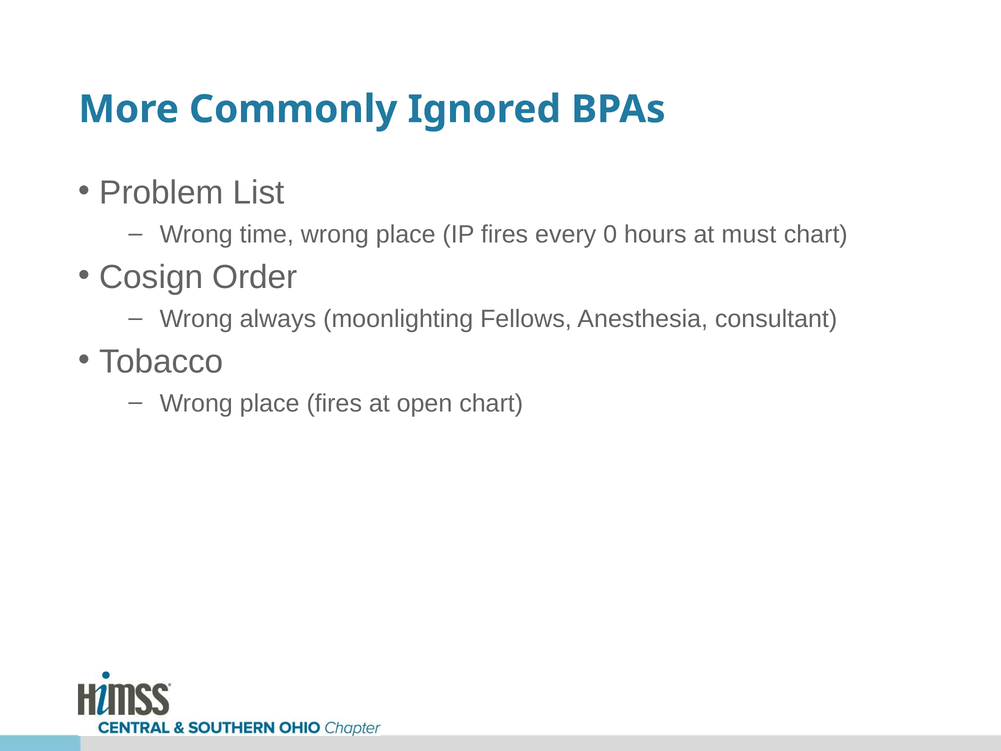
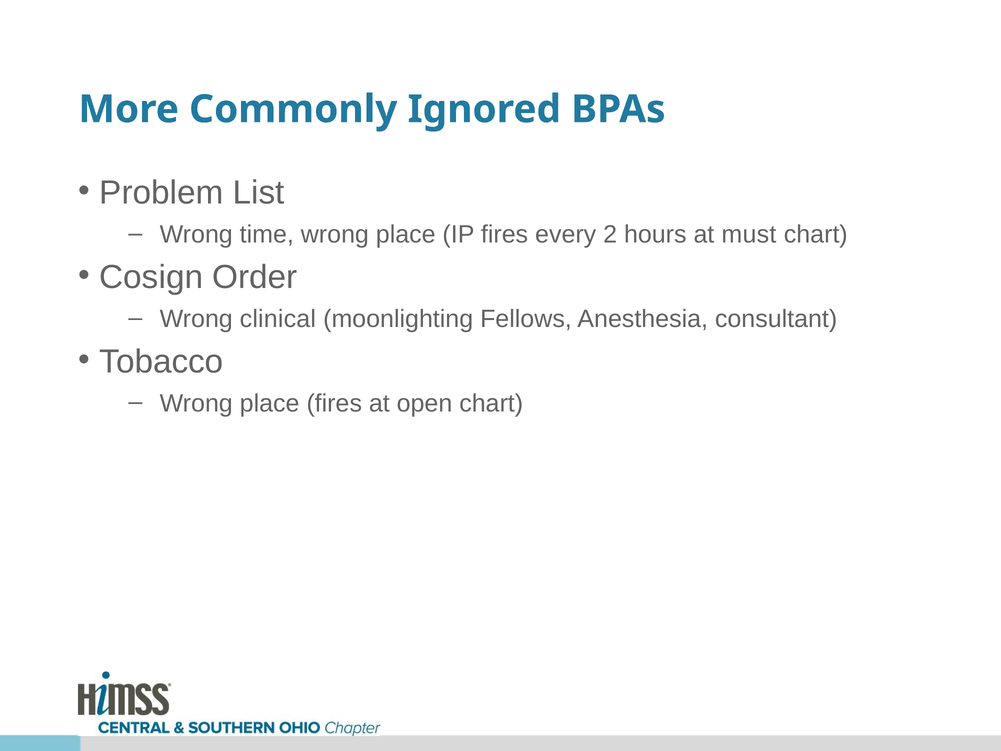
0: 0 -> 2 (610, 234)
always: always -> clinical (278, 319)
